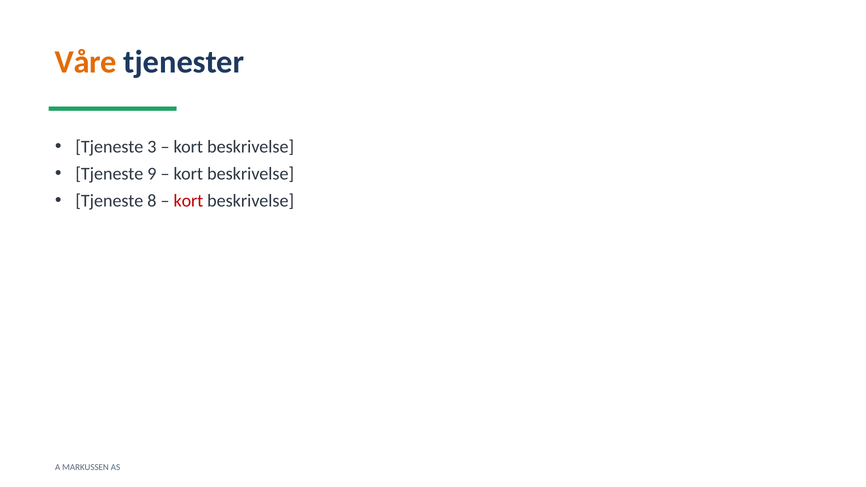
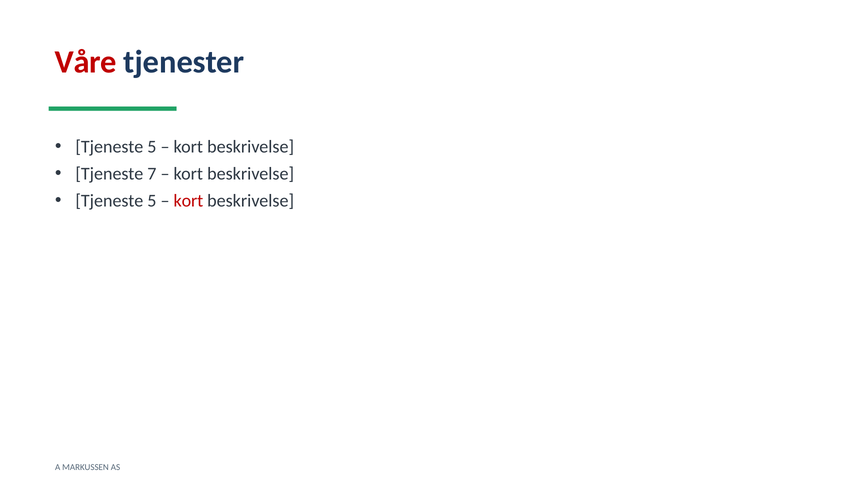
Våre colour: orange -> red (86, 62)
3: 3 -> 5 (152, 147)
9: 9 -> 7 (152, 174)
8: 8 -> 5 (152, 201)
